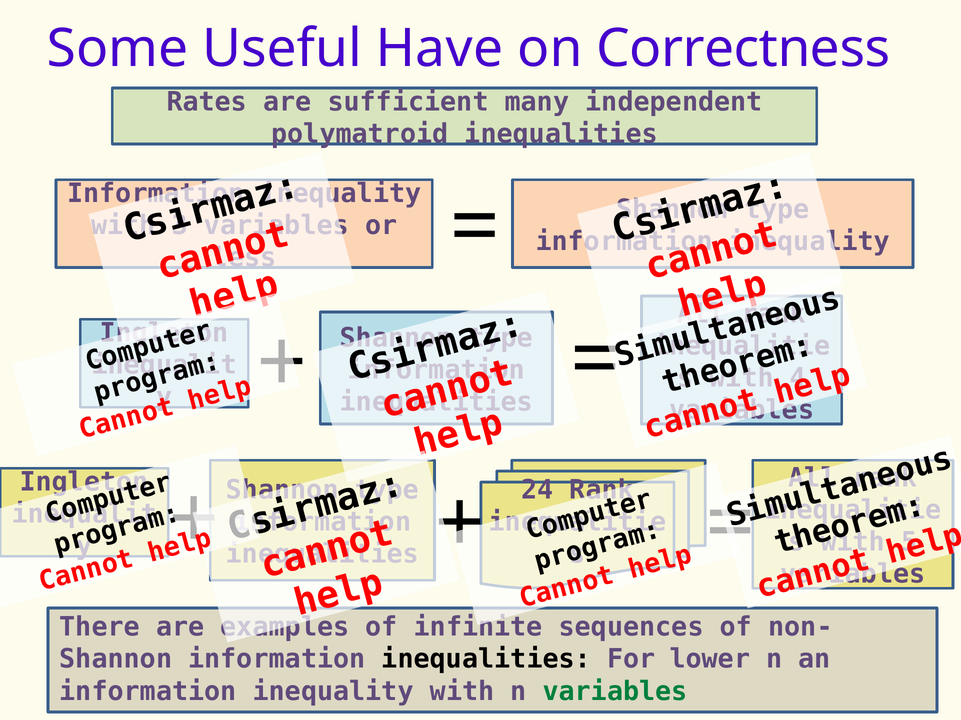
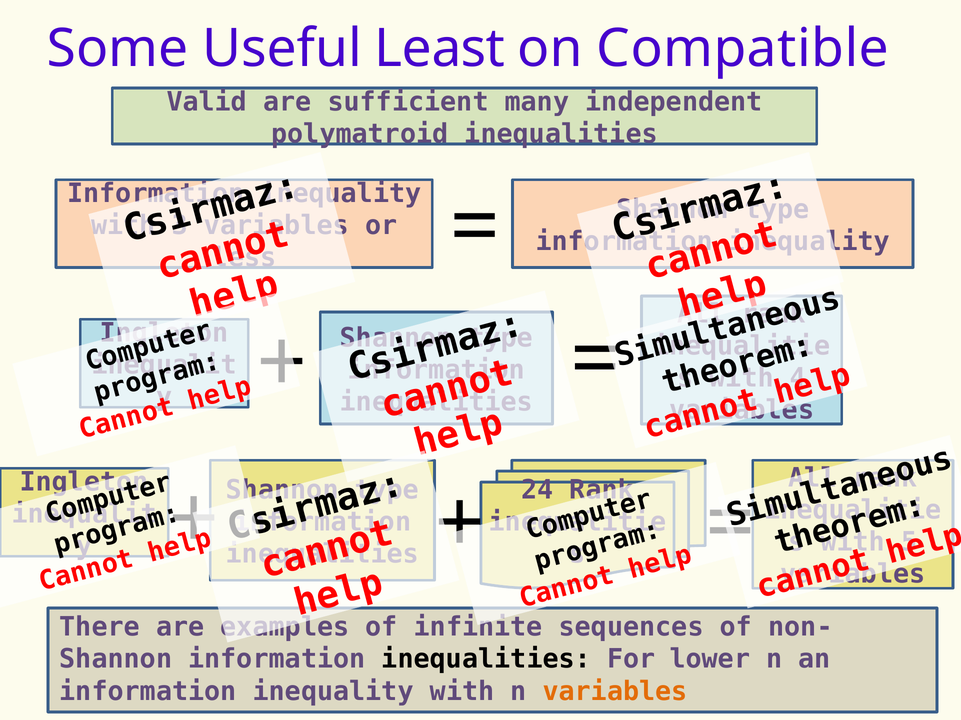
Have: Have -> Least (440, 49)
Correctness: Correctness -> Compatible (743, 49)
Rates: Rates -> Valid (207, 102)
variables colour: green -> orange (615, 692)
